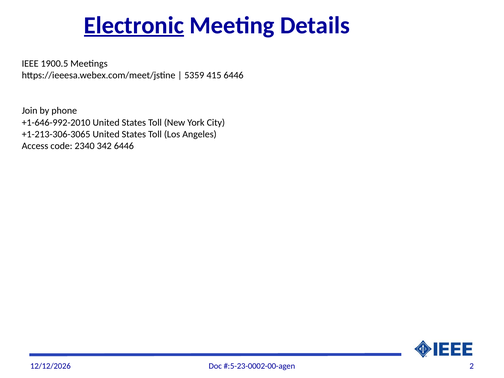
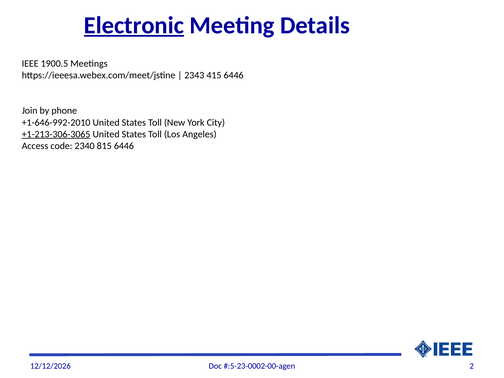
5359: 5359 -> 2343 (194, 75)
+1-213-306-3065 underline: none -> present (56, 134)
342: 342 -> 815 (104, 146)
